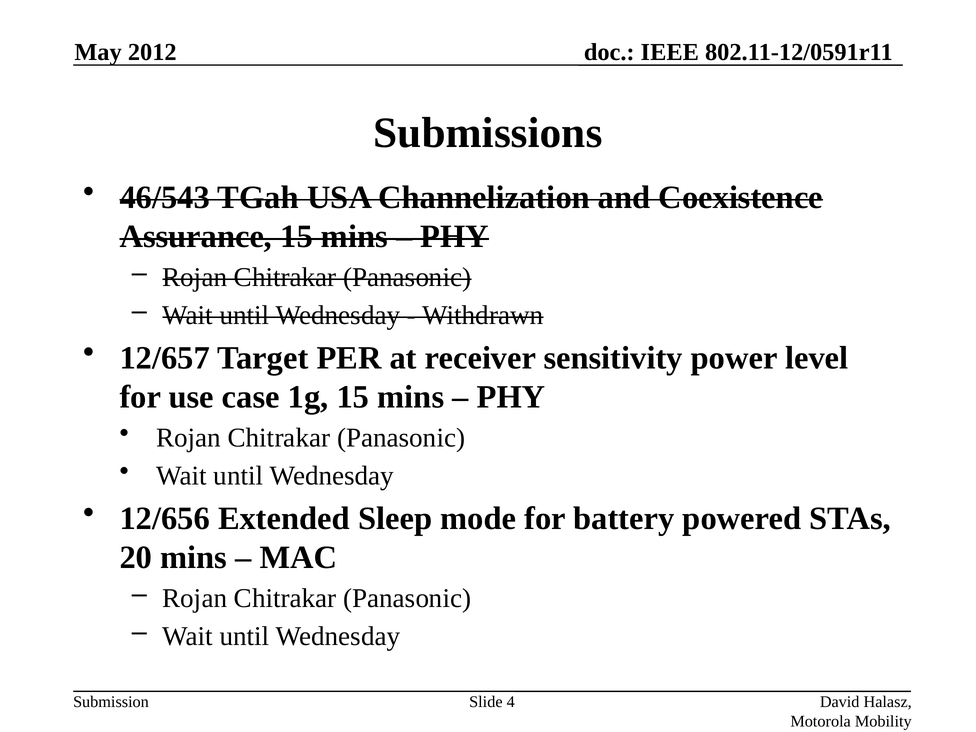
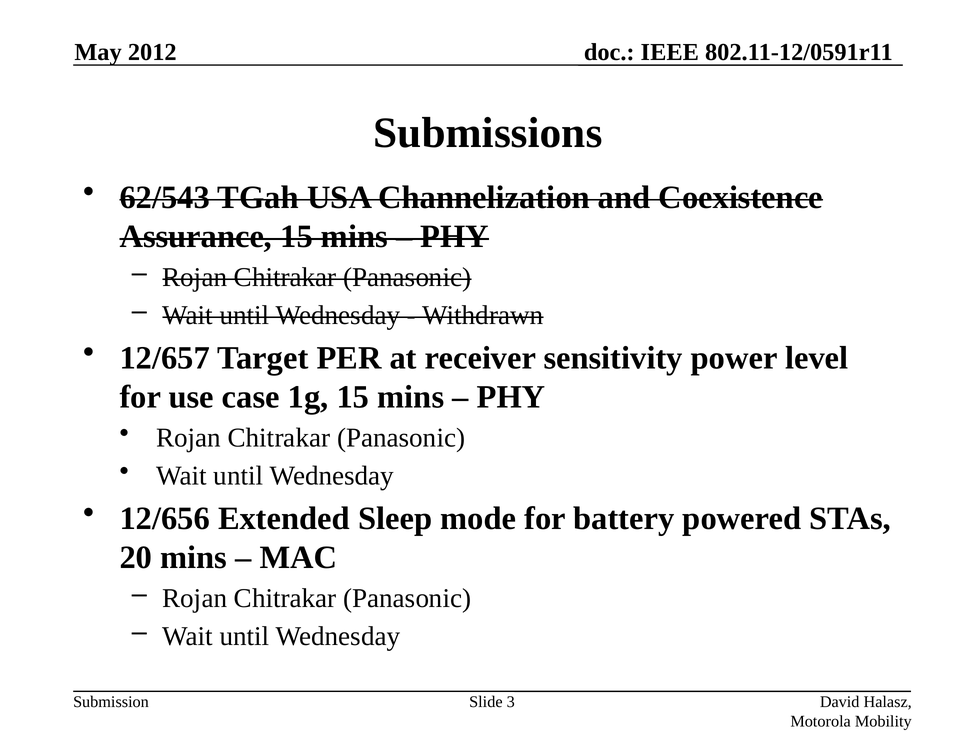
46/543: 46/543 -> 62/543 (165, 198)
4: 4 -> 3 (511, 702)
